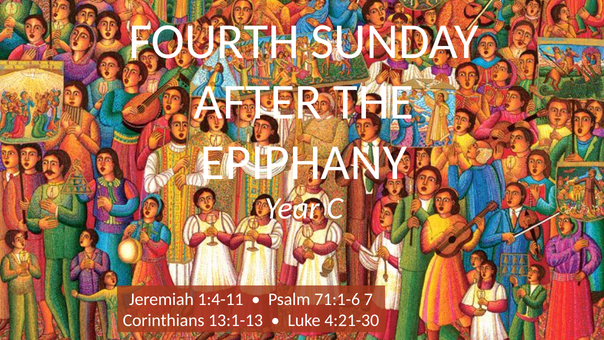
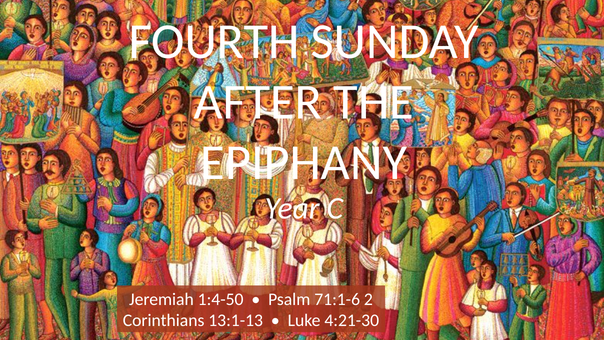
1:4-11: 1:4-11 -> 1:4-50 (221, 299)
7: 7 -> 2 (368, 299)
